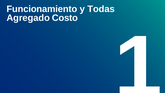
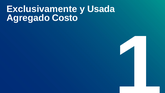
Funcionamiento: Funcionamiento -> Exclusivamente (42, 9)
Todas: Todas -> Usada (101, 9)
